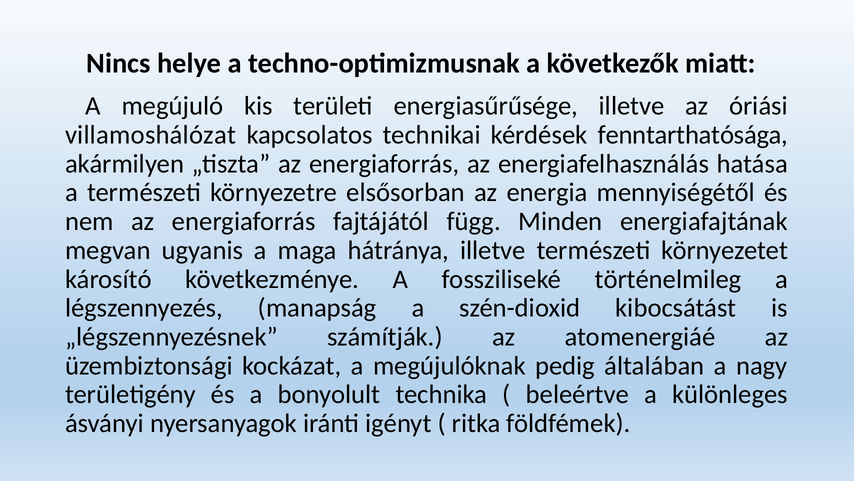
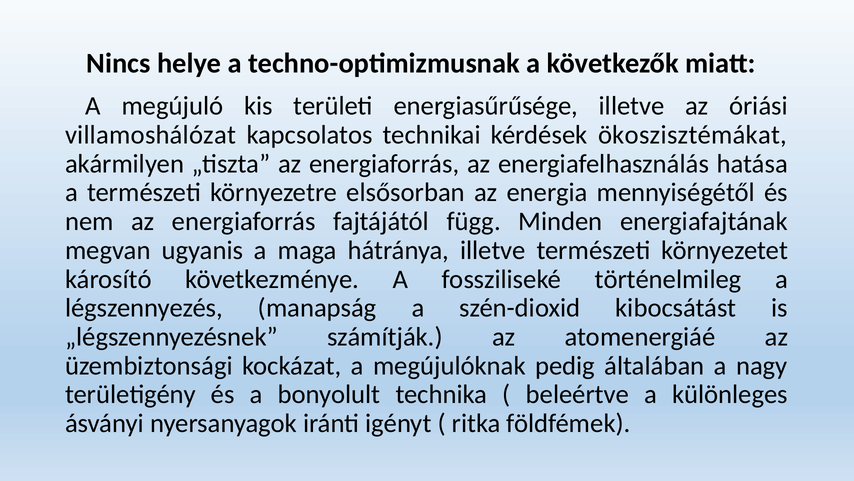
fenntarthatósága: fenntarthatósága -> ökoszisztémákat (693, 135)
